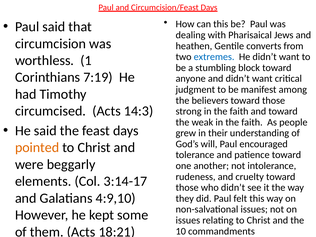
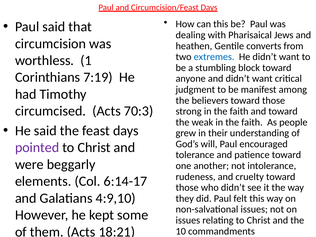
14:3: 14:3 -> 70:3 (139, 111)
pointed colour: orange -> purple (37, 148)
3:14-17: 3:14-17 -> 6:14-17 (125, 181)
